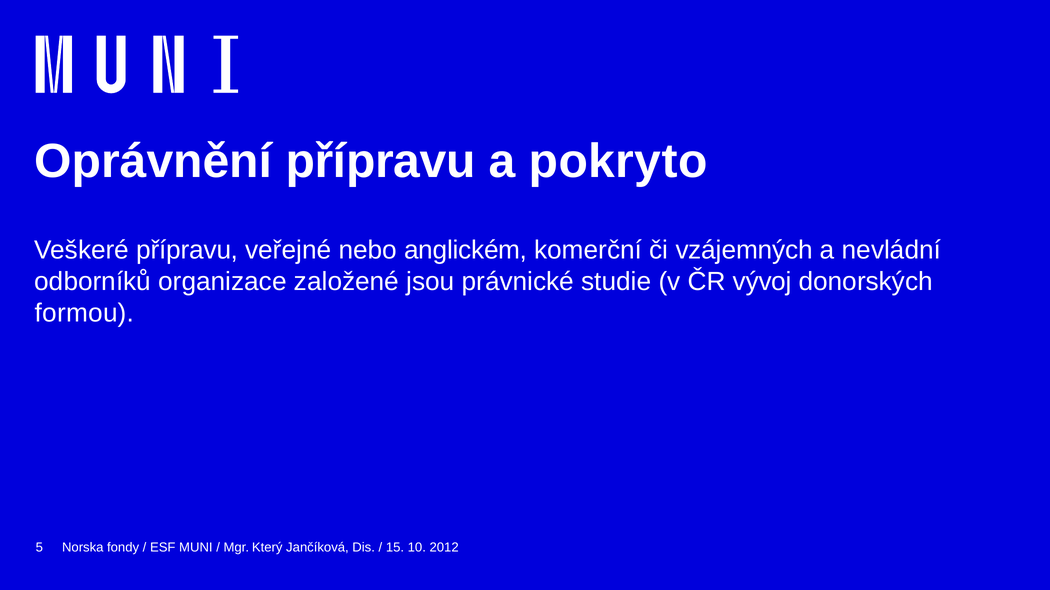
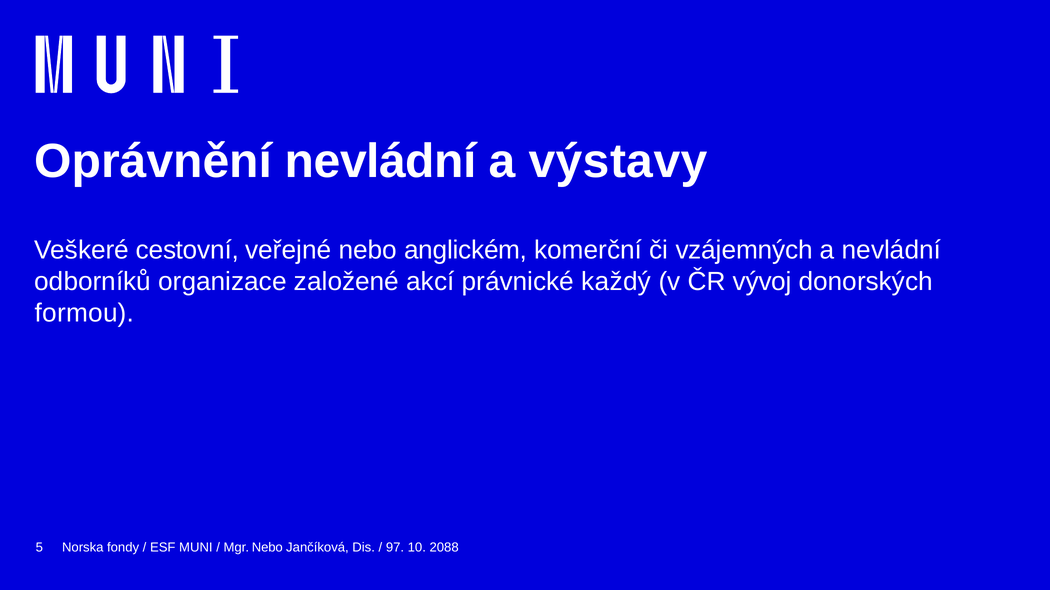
Oprávnění přípravu: přípravu -> nevládní (381, 161)
pokryto: pokryto -> výstavy (618, 161)
Veškeré přípravu: přípravu -> cestovní (187, 250)
jsou: jsou -> akcí (430, 282)
studie: studie -> každý (616, 282)
Mgr Který: Který -> Nebo (267, 548)
15: 15 -> 97 (395, 548)
2012: 2012 -> 2088 (444, 548)
